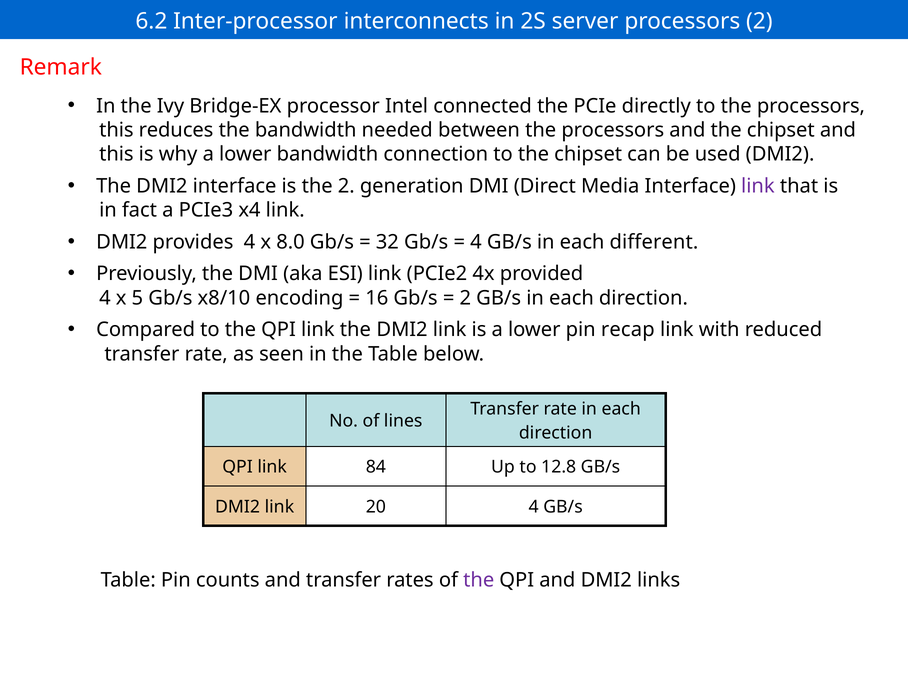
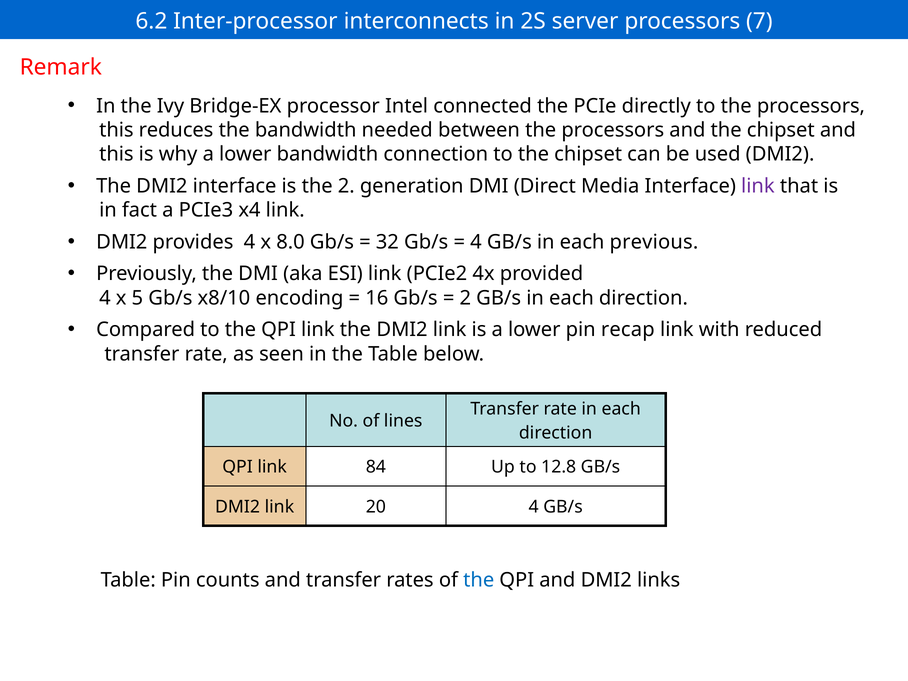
processors 2: 2 -> 7 (759, 21)
different: different -> previous (654, 242)
the colour: purple -> blue (479, 580)
